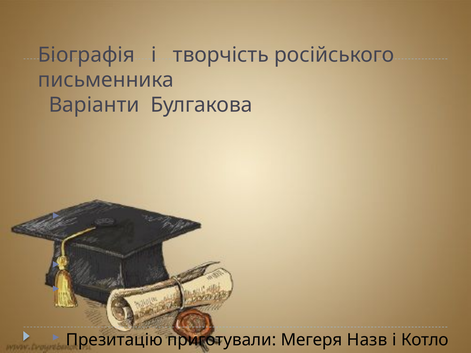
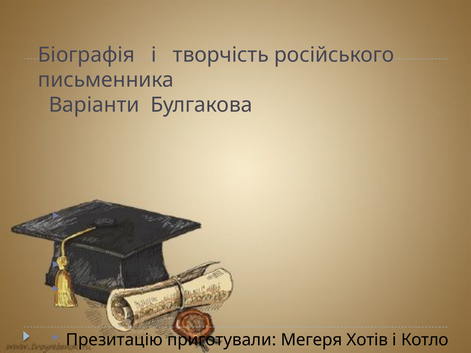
Назв: Назв -> Хотів (367, 340)
